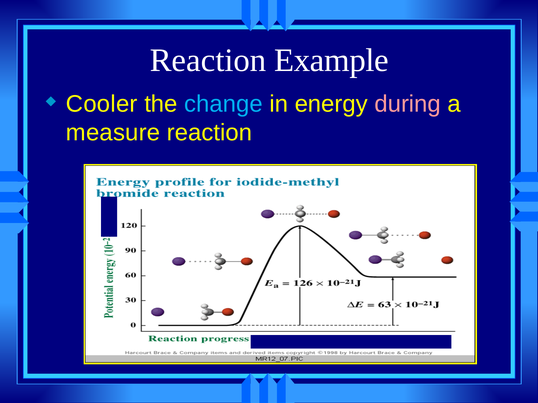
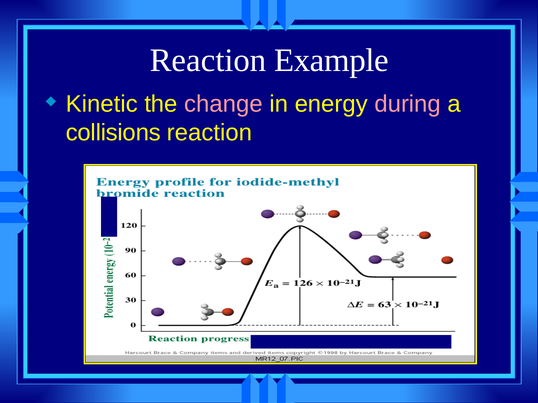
Cooler: Cooler -> Kinetic (102, 104)
change colour: light blue -> pink (223, 104)
measure: measure -> collisions (113, 133)
